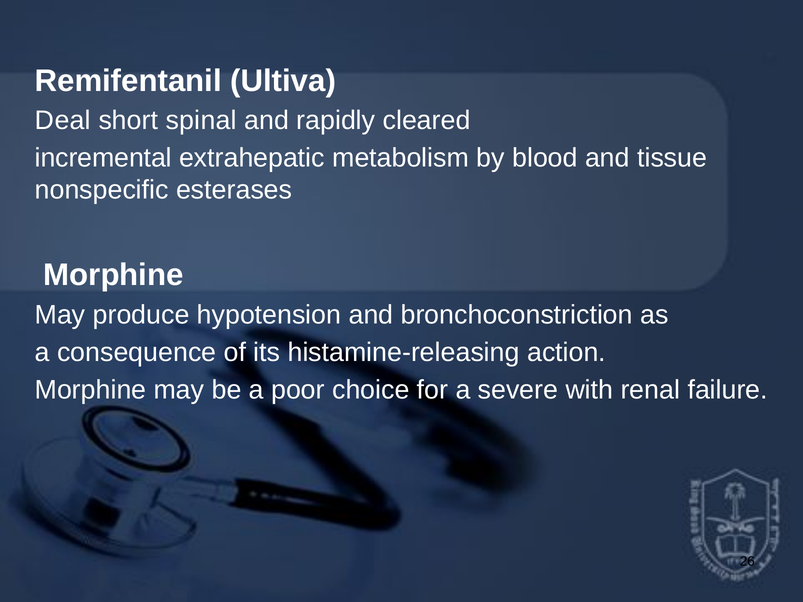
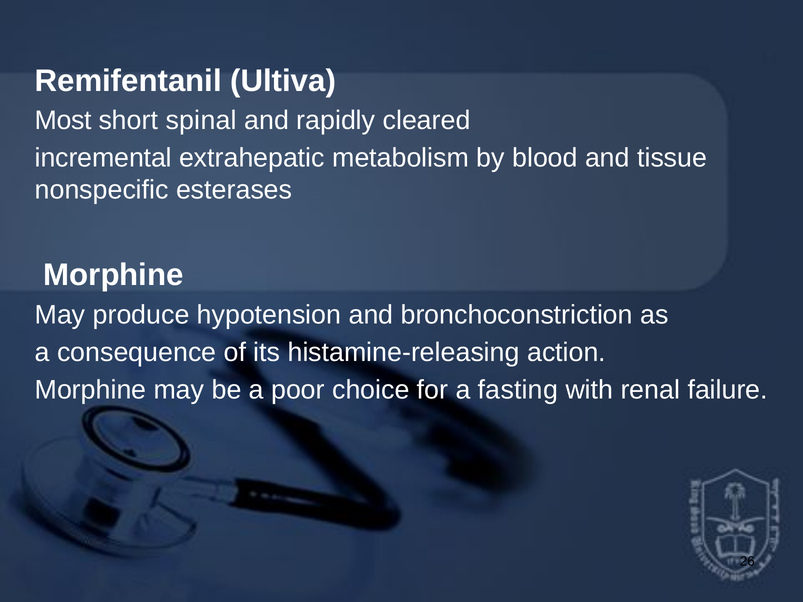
Deal: Deal -> Most (63, 121)
severe: severe -> fasting (518, 390)
